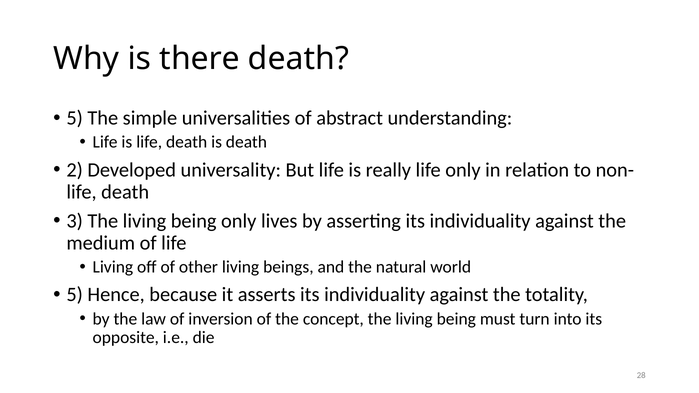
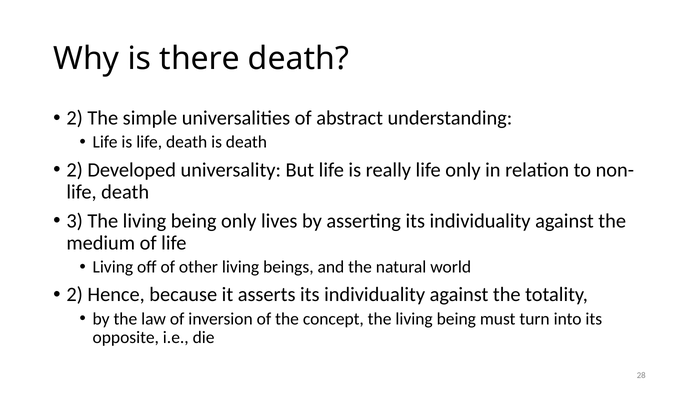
5: 5 -> 2 (75, 118)
5: 5 -> 2 (75, 295)
